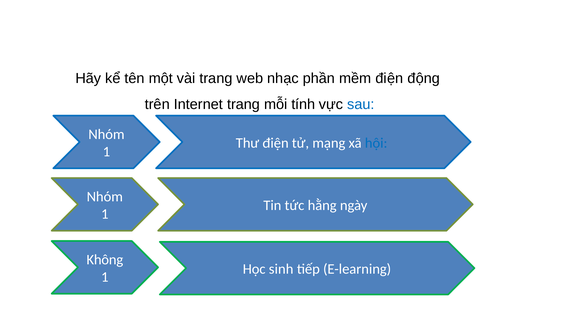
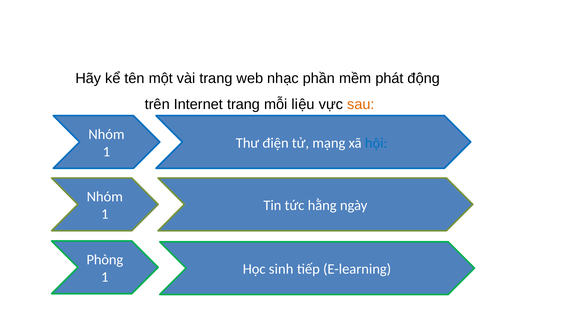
mềm điện: điện -> phát (389, 78)
tính: tính -> liệu (303, 104)
sau colour: blue -> orange (361, 104)
Không: Không -> Phòng (105, 259)
